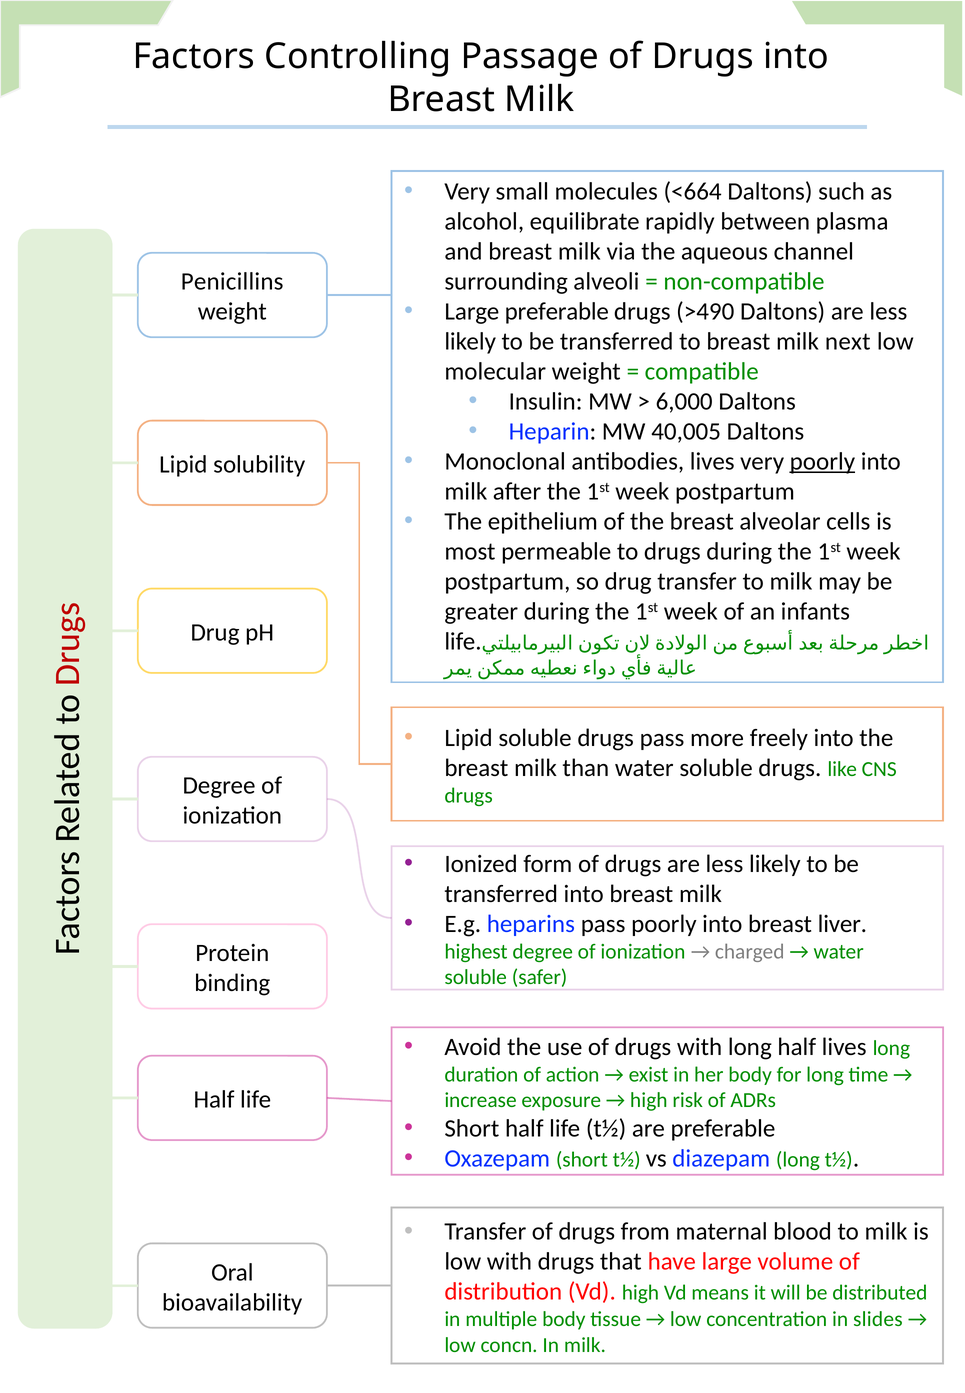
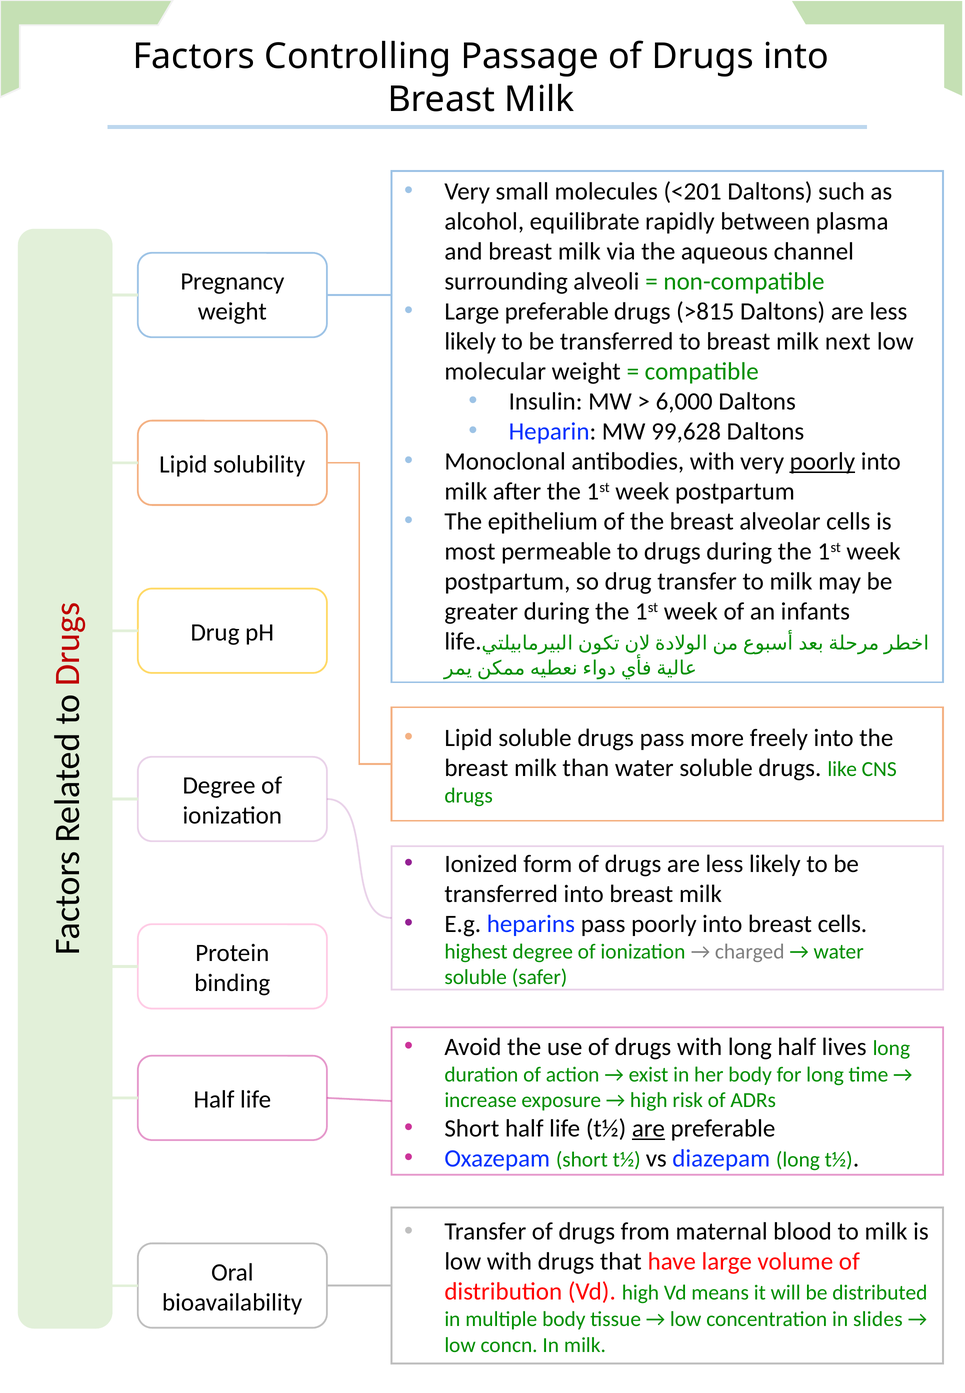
<664: <664 -> <201 (693, 192)
Penicillins: Penicillins -> Pregnancy (232, 282)
>490: >490 -> >815 (705, 312)
40,005: 40,005 -> 99,628 (686, 432)
antibodies lives: lives -> with (712, 462)
breast liver: liver -> cells (842, 925)
are underline: none -> present (648, 1129)
